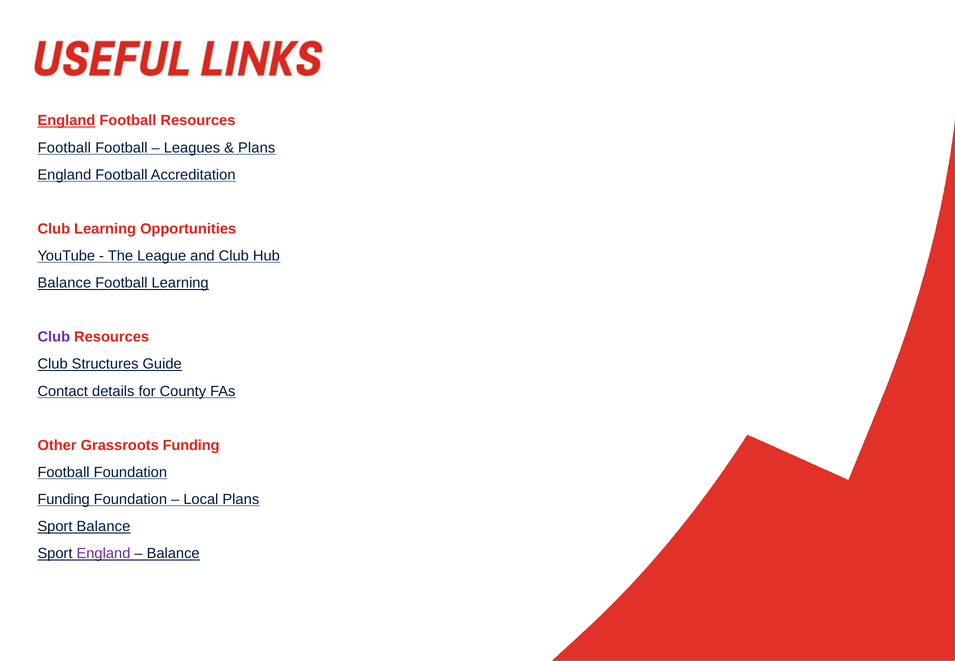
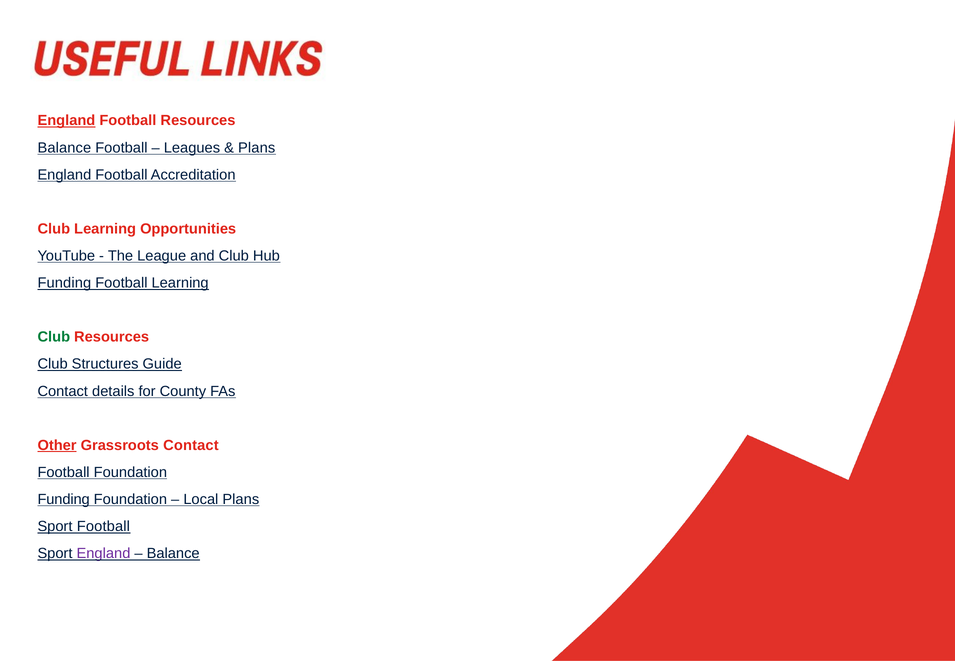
Football: Football -> Balance (64, 148)
Balance: Balance -> Funding (64, 283)
Club colour: purple -> green (54, 337)
Other underline: none -> present (57, 445)
Grassroots Funding: Funding -> Contact (191, 445)
Sport Balance: Balance -> Football (103, 527)
